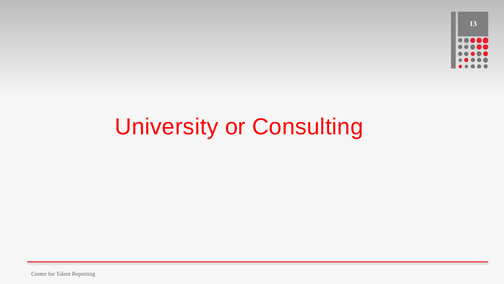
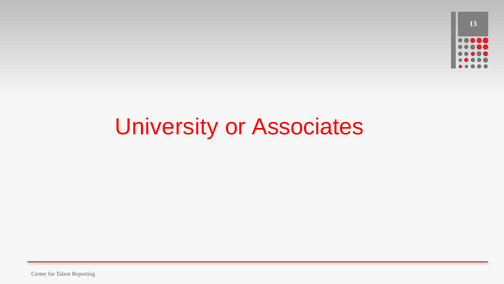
Consulting: Consulting -> Associates (308, 126)
